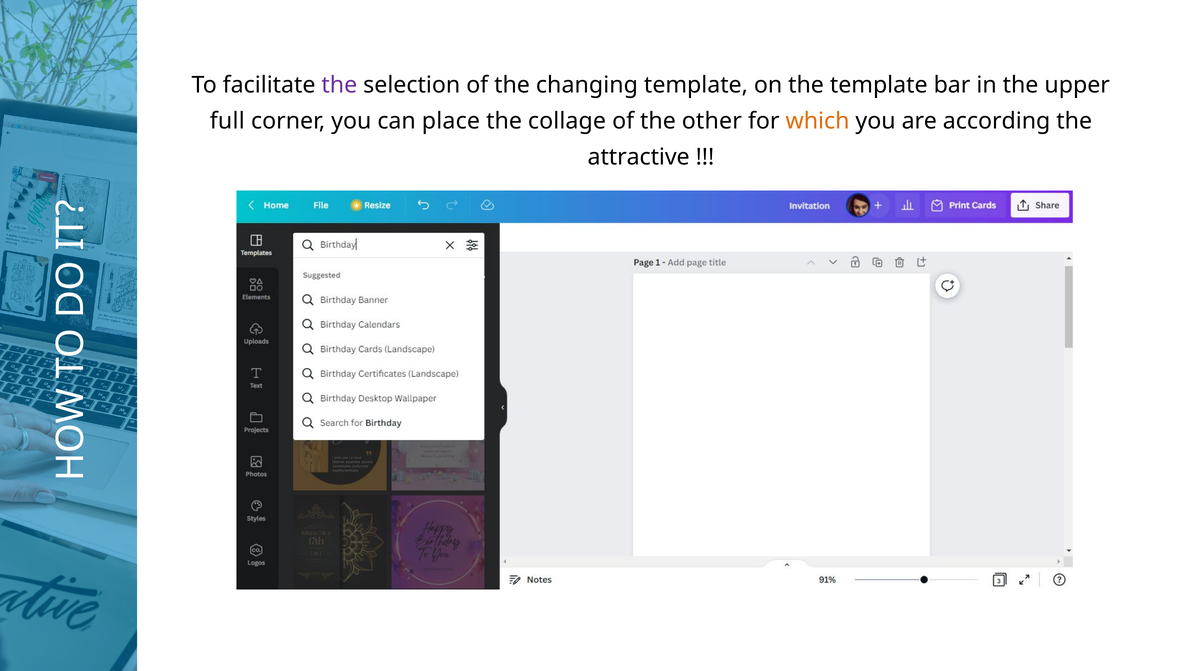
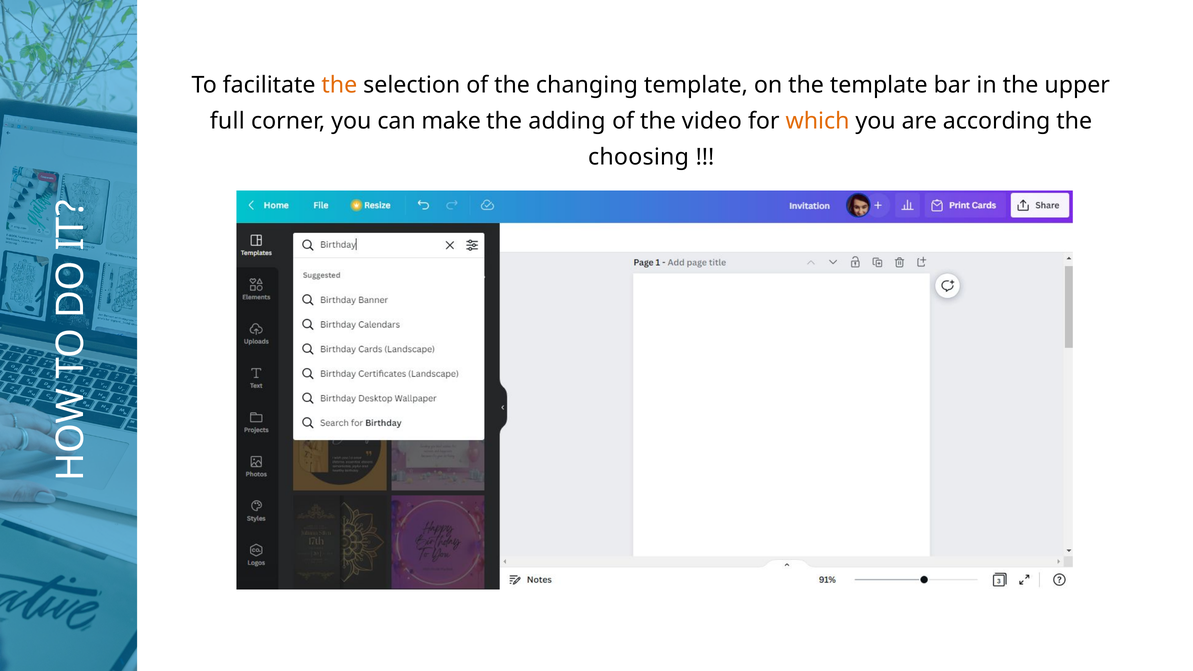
the colour: purple -> orange (339, 85)
place: place -> make (451, 121)
collage: collage -> adding (567, 121)
other: other -> video (712, 121)
attractive: attractive -> choosing (638, 157)
